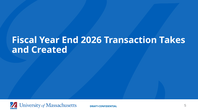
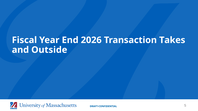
Created: Created -> Outside (49, 50)
